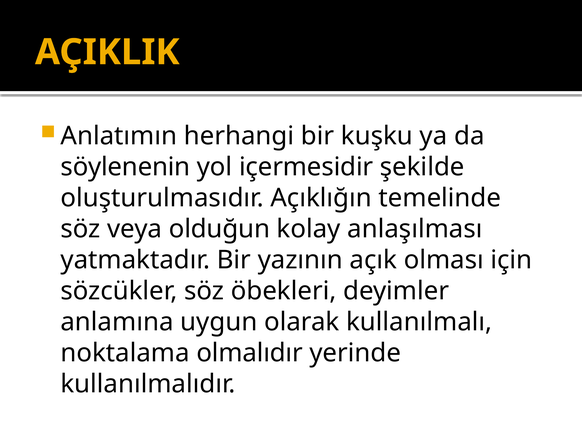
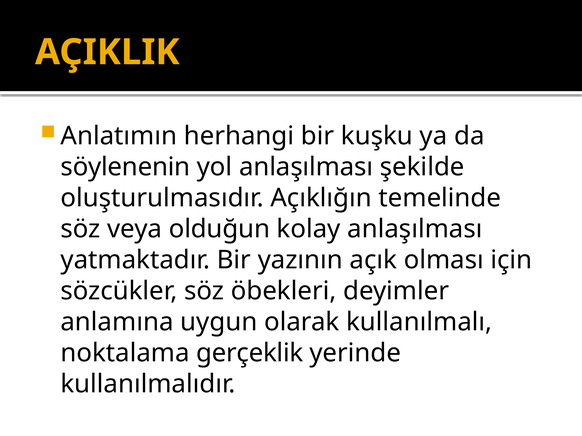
yol içermesidir: içermesidir -> anlaşılması (306, 167)
olmalıdır: olmalıdır -> gerçeklik (250, 353)
